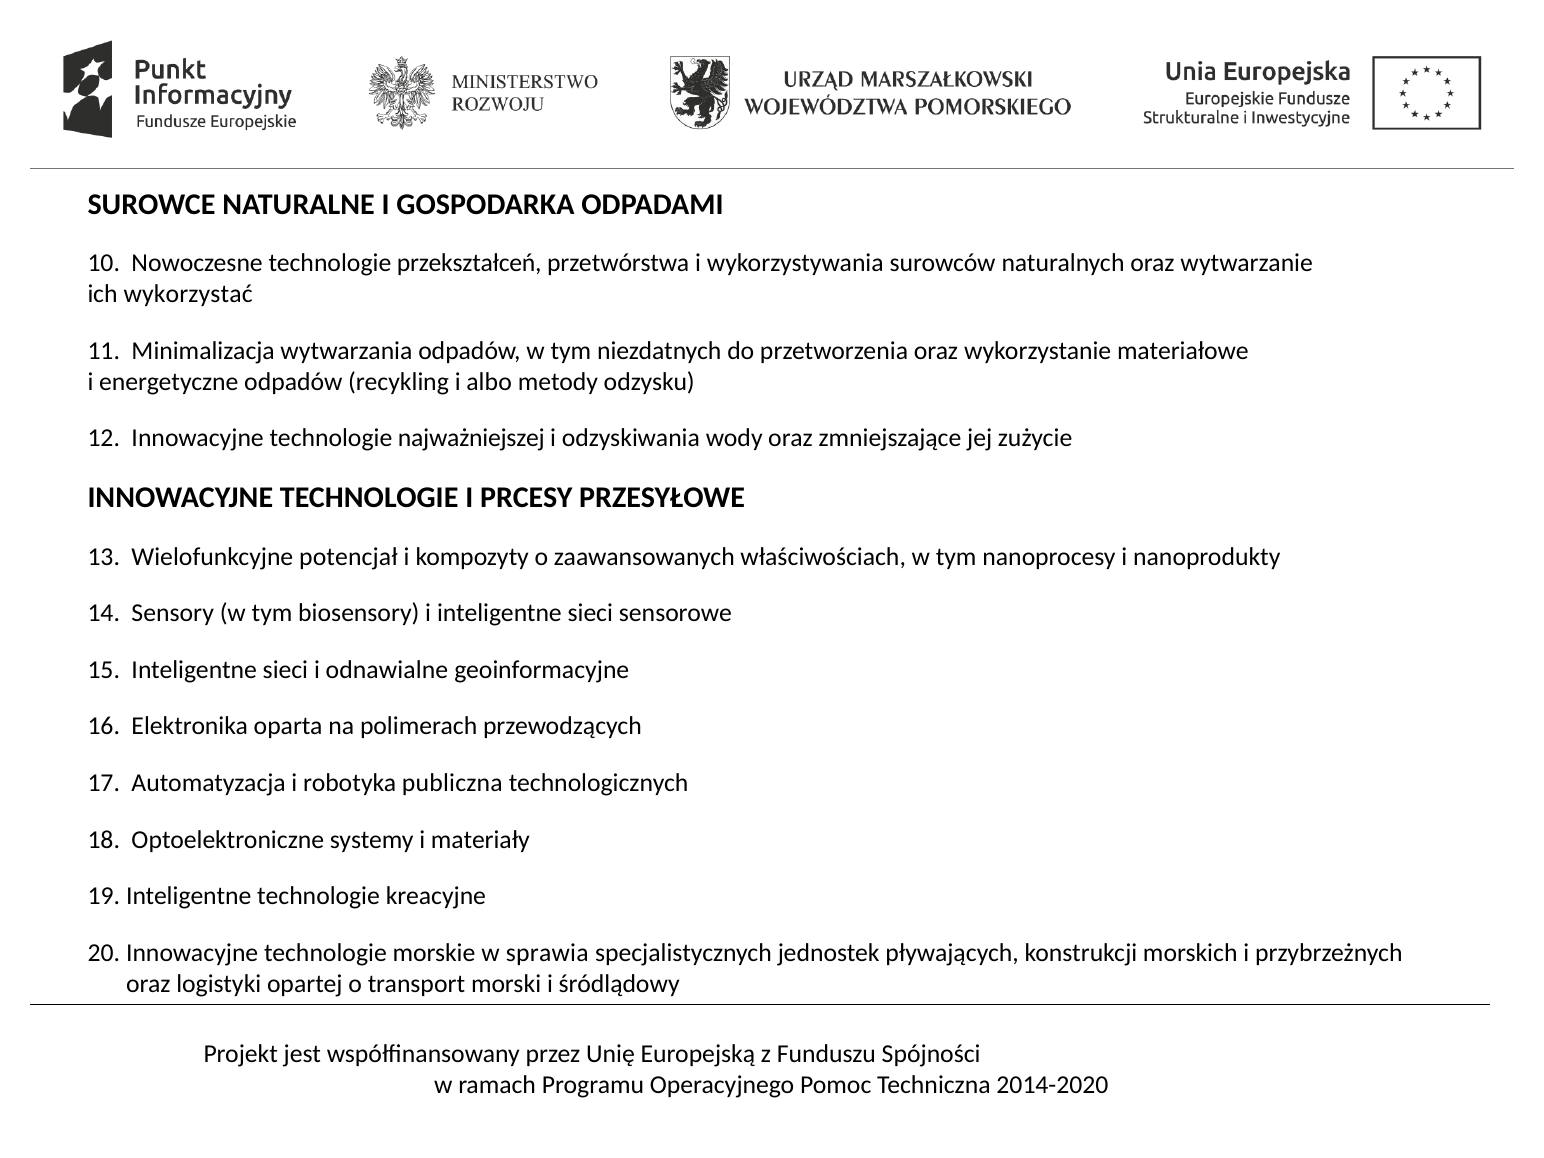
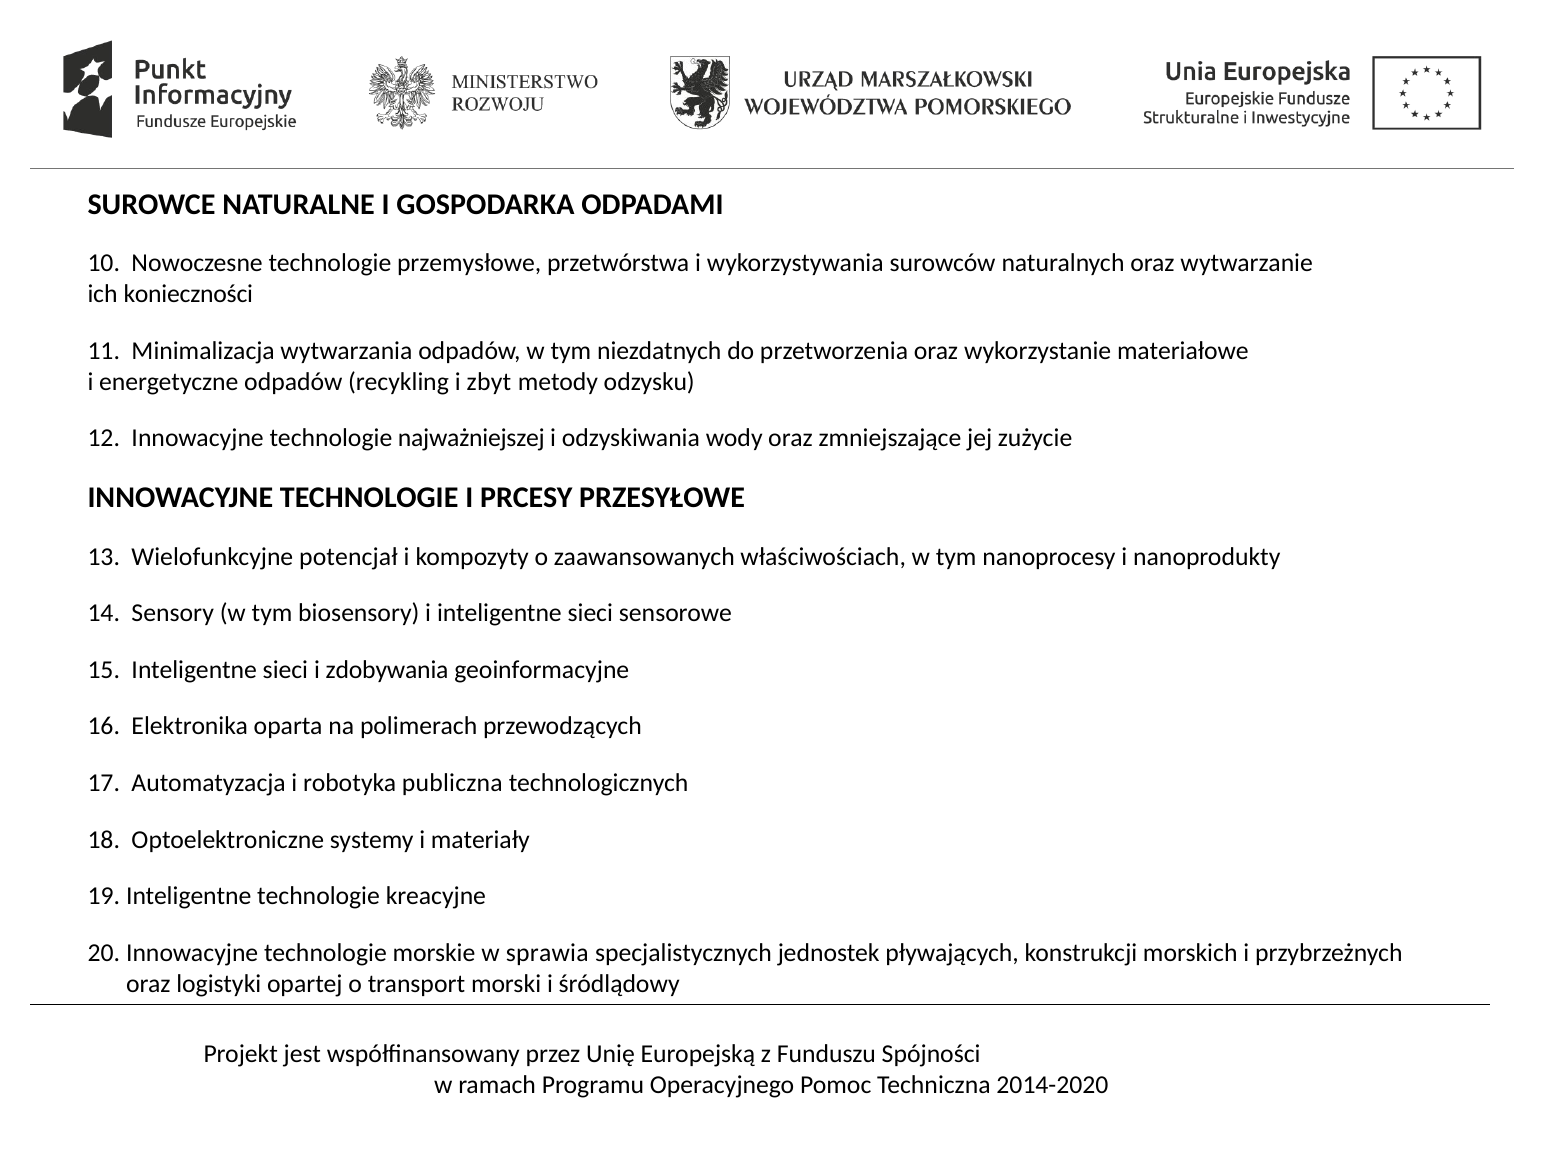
przekształceń: przekształceń -> przemysłowe (469, 263)
wykorzystać: wykorzystać -> konieczności (188, 294)
albo: albo -> zbyt (489, 382)
odnawialne: odnawialne -> zdobywania (387, 670)
